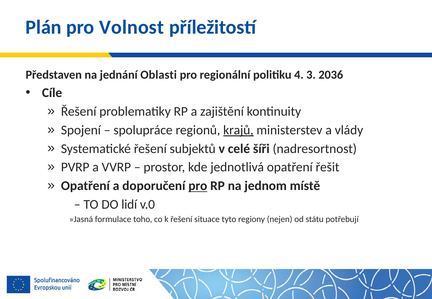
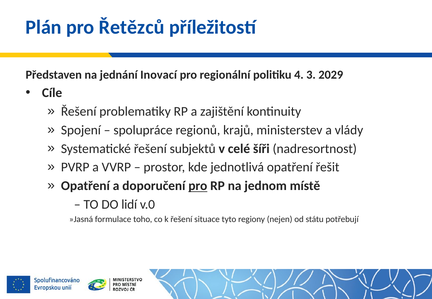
Volnost: Volnost -> Řetězců (132, 27)
Oblasti: Oblasti -> Inovací (159, 75)
2036: 2036 -> 2029 (331, 75)
krajů underline: present -> none (238, 130)
